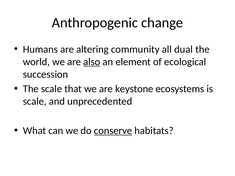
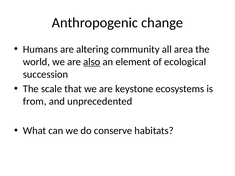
dual: dual -> area (184, 49)
scale: scale -> from (35, 102)
conserve underline: present -> none (113, 131)
